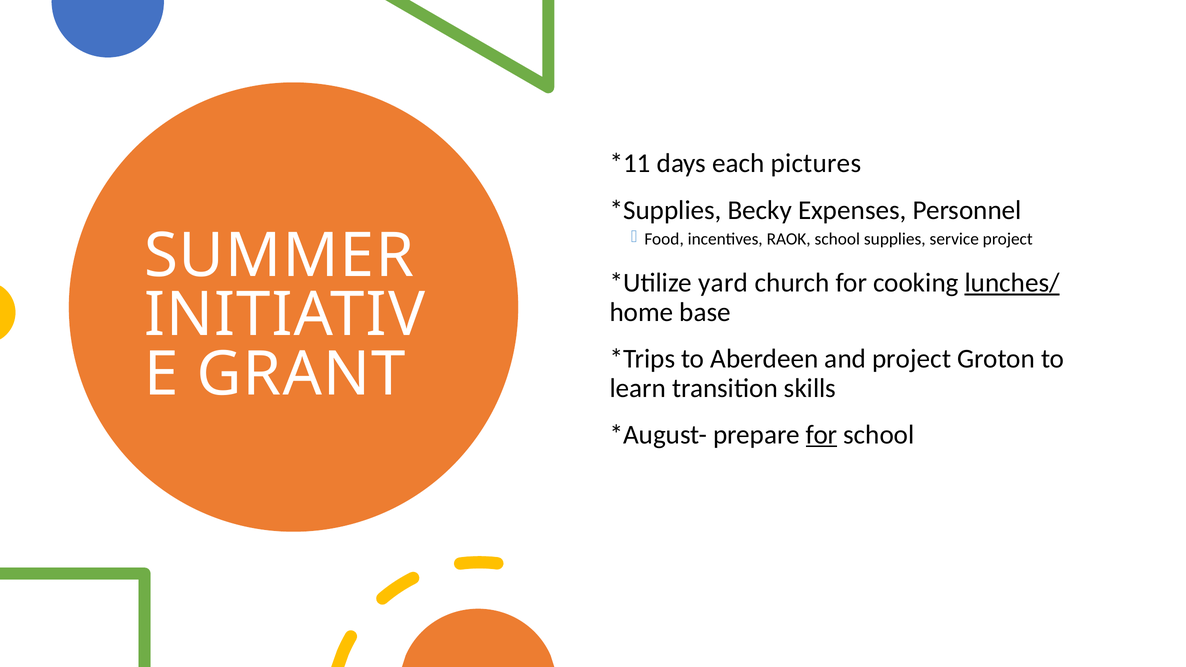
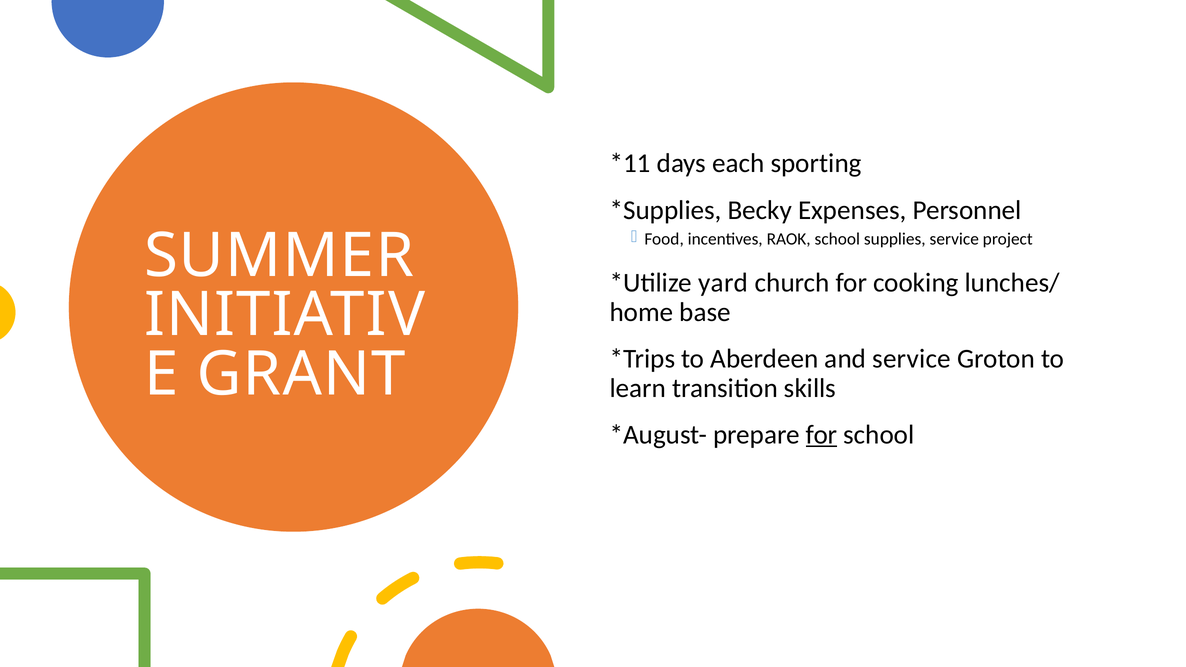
pictures: pictures -> sporting (816, 164)
lunches/ underline: present -> none (1012, 283)
and project: project -> service (911, 359)
